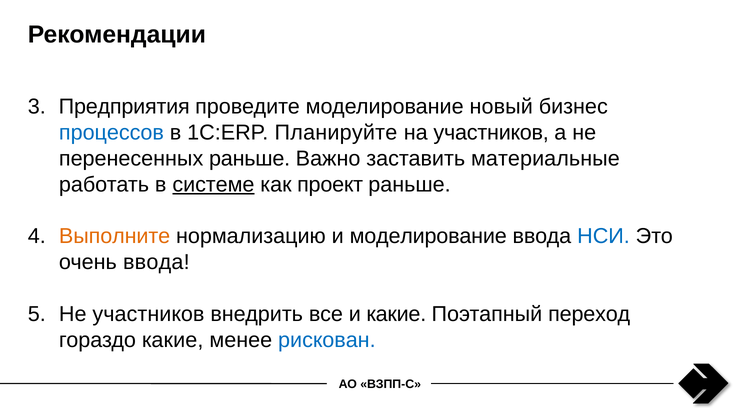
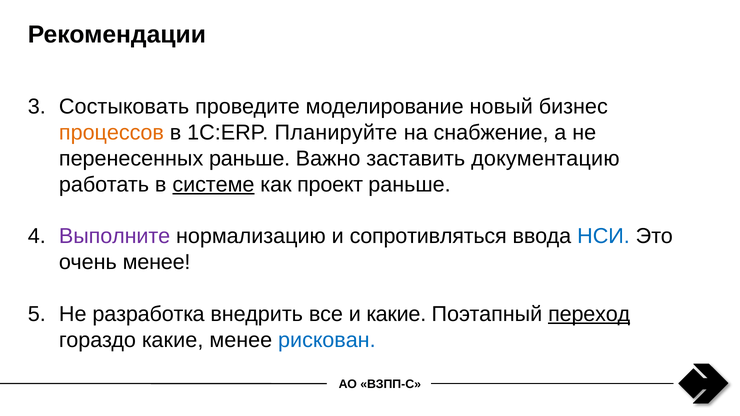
Предприятия: Предприятия -> Состыковать (124, 107)
процессов colour: blue -> orange (111, 133)
на участников: участников -> снабжение (491, 133)
материальные: материальные -> документацию (545, 159)
Выполните colour: orange -> purple (115, 236)
и моделирование: моделирование -> сопротивляться (428, 236)
очень ввода: ввода -> менее (157, 262)
Не участников: участников -> разработка (149, 314)
переход underline: none -> present (589, 314)
